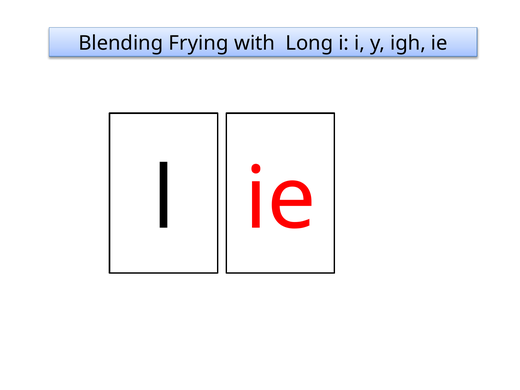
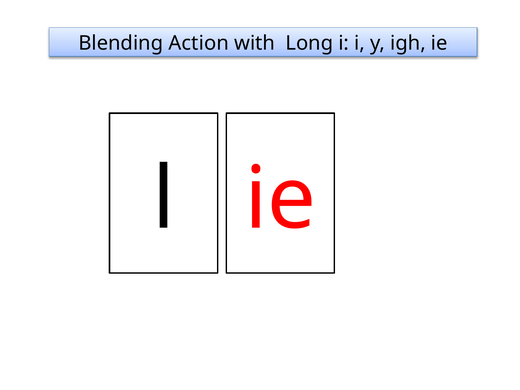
Frying: Frying -> Action (199, 43)
